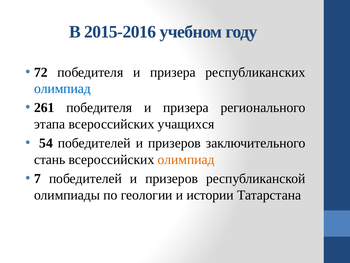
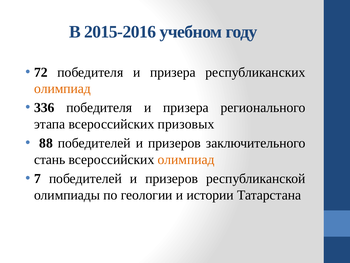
олимпиад colour: blue -> orange (63, 88)
261: 261 -> 336 (44, 108)
учащихся: учащихся -> призовых (186, 124)
54: 54 -> 88 (46, 143)
